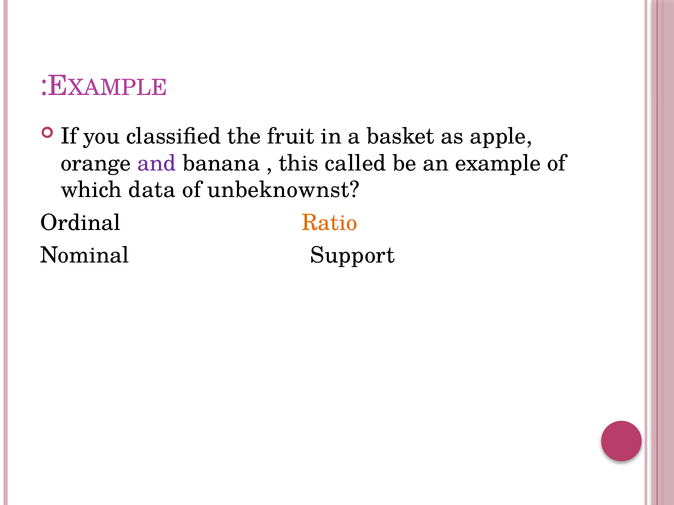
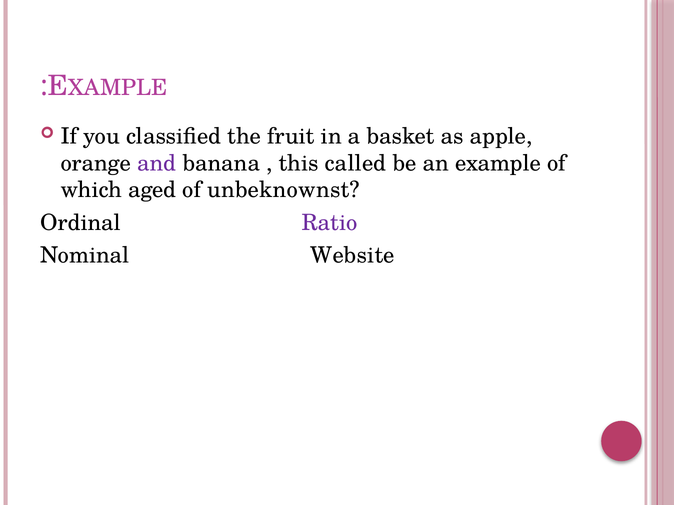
data: data -> aged (152, 190)
Ratio colour: orange -> purple (330, 223)
Support: Support -> Website (352, 255)
